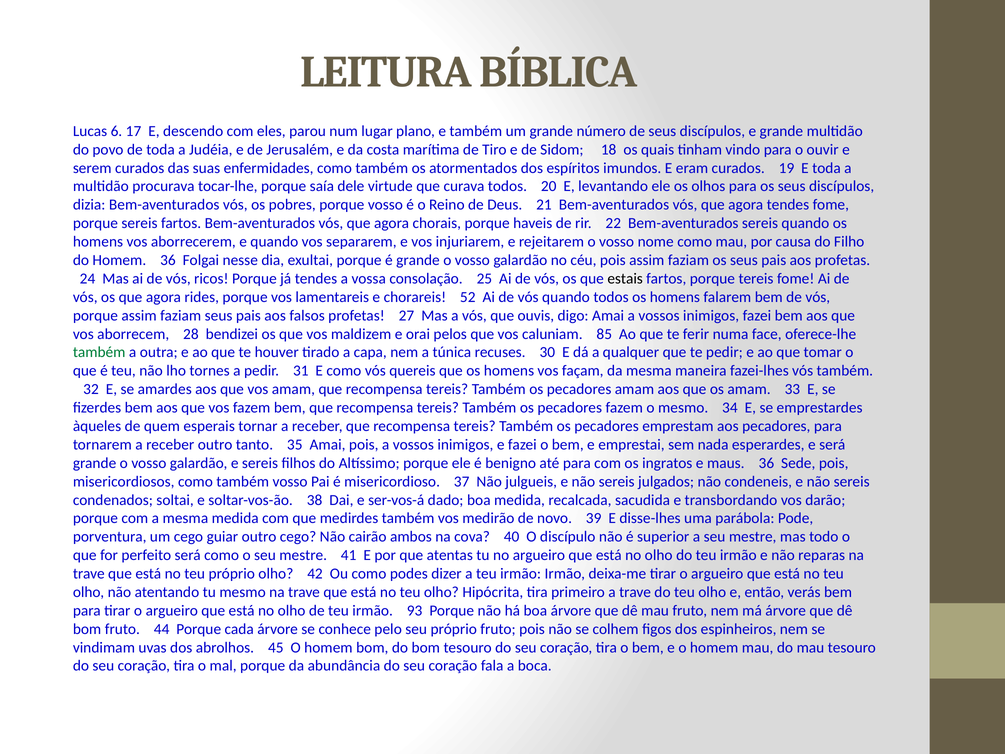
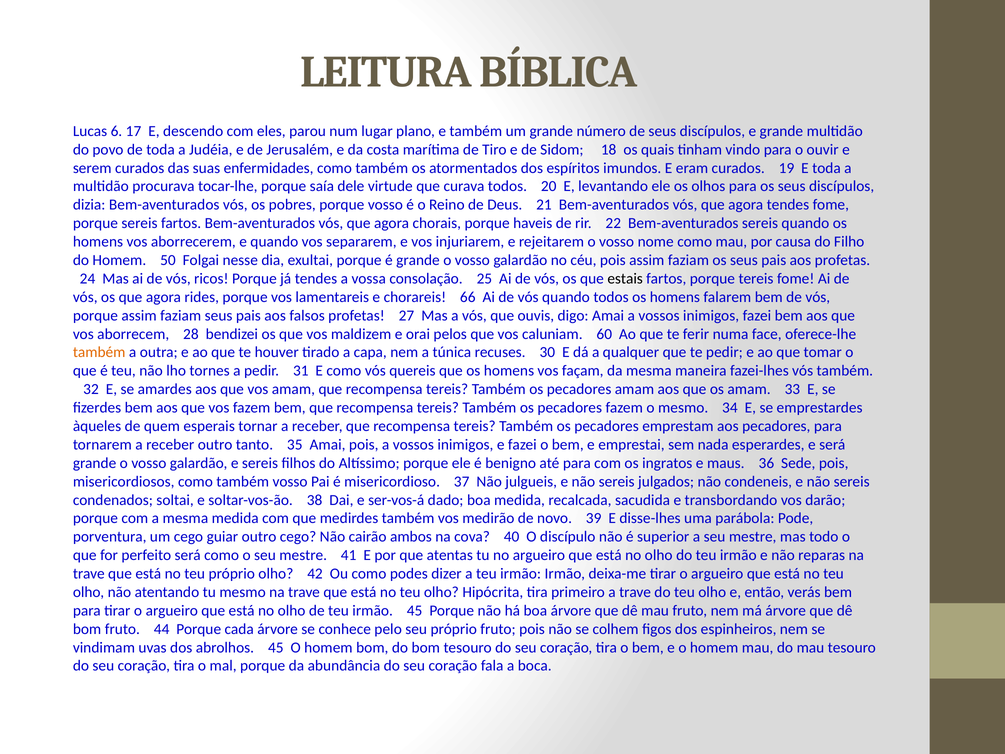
Homem 36: 36 -> 50 (168, 260)
52: 52 -> 66 (468, 297)
85: 85 -> 60 (604, 334)
também colour: green -> orange (99, 352)
irmão 93: 93 -> 45 (415, 610)
